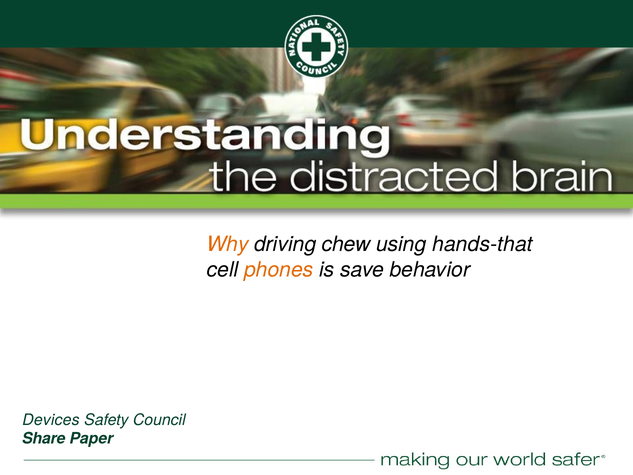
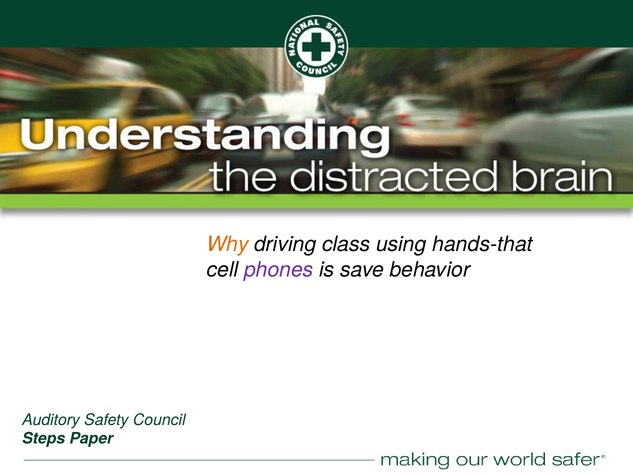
chew: chew -> class (346, 244)
phones colour: orange -> purple (279, 269)
Devices: Devices -> Auditory (51, 420)
Share: Share -> Steps (44, 438)
